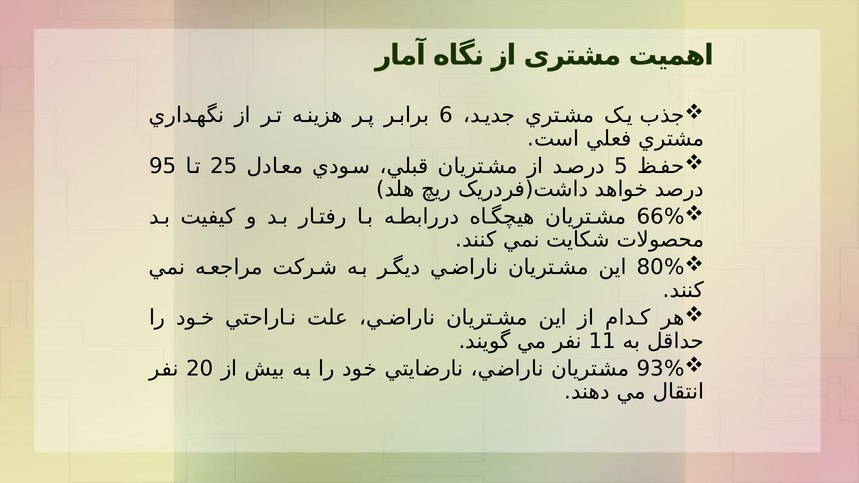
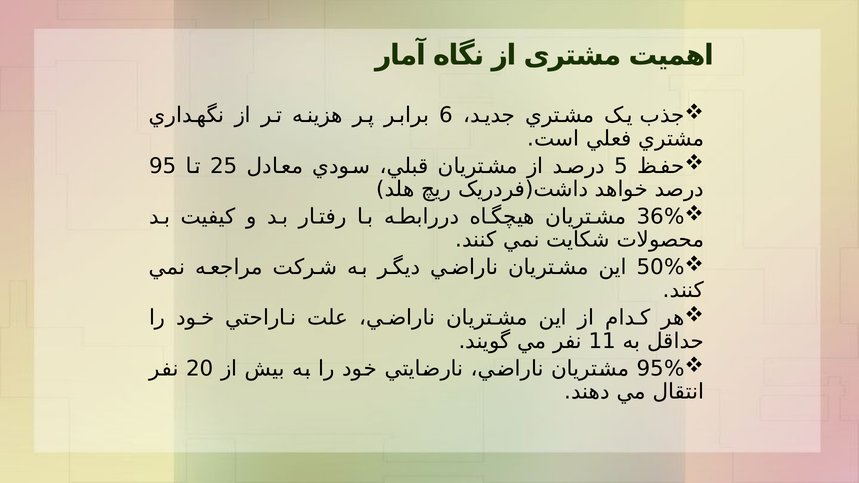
66%: 66% -> 36% (661, 217)
80%: 80% -> 50% (661, 267)
93%: 93% -> 95% (661, 369)
